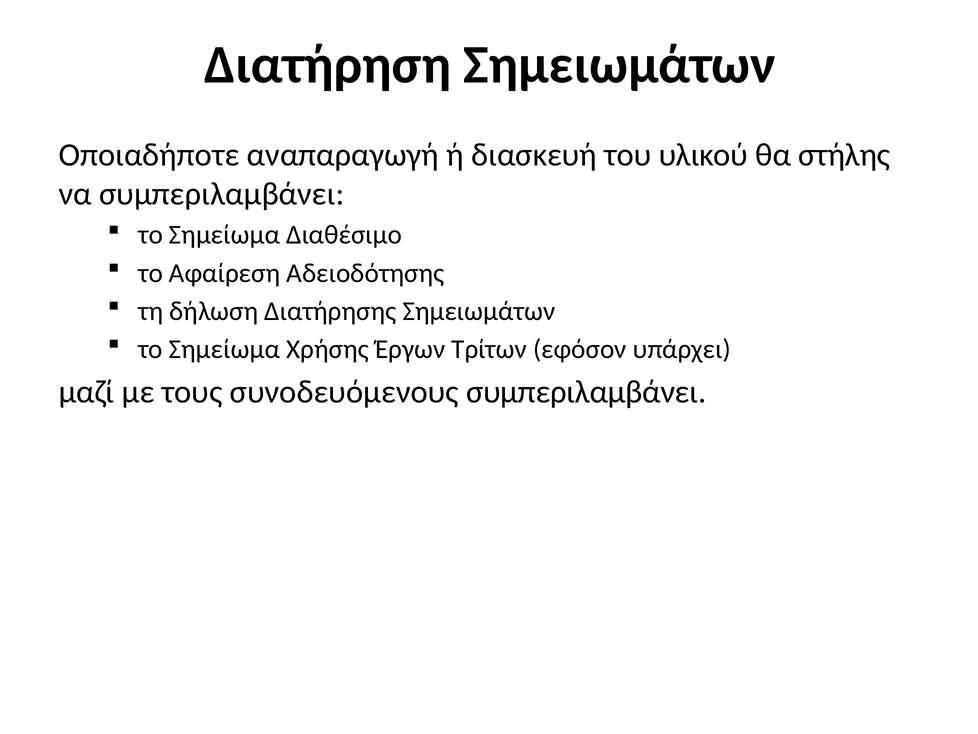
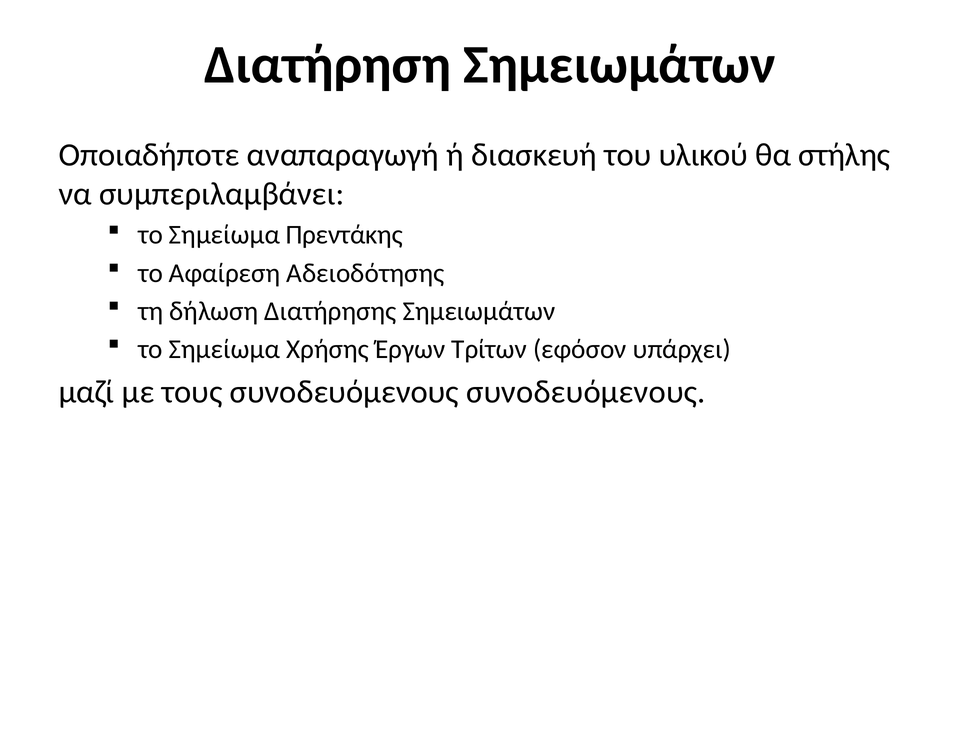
Διαθέσιμο: Διαθέσιμο -> Πρεντάκης (344, 235)
συνοδευόμενους συμπεριλαμβάνει: συμπεριλαμβάνει -> συνοδευόμενους (586, 392)
